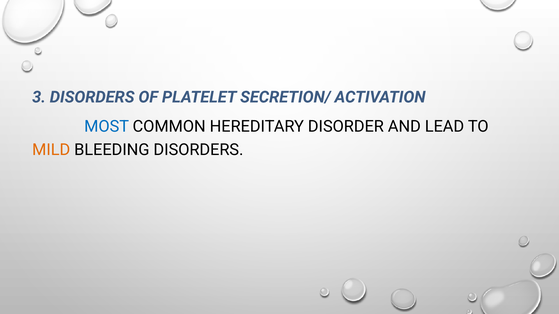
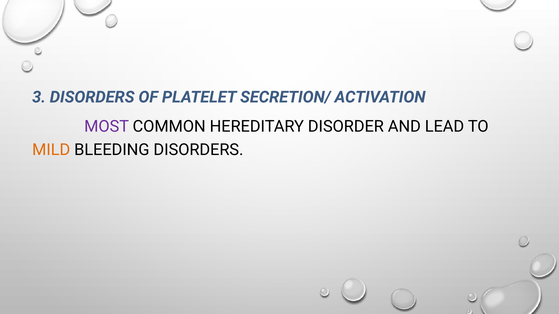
MOST colour: blue -> purple (107, 126)
